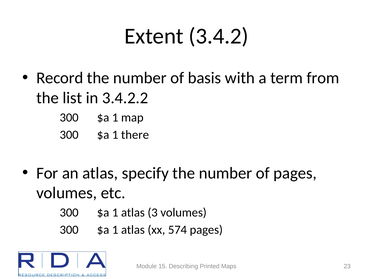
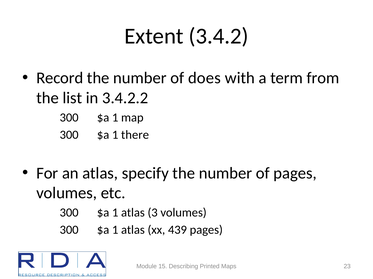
basis: basis -> does (204, 78)
574: 574 -> 439 (177, 230)
